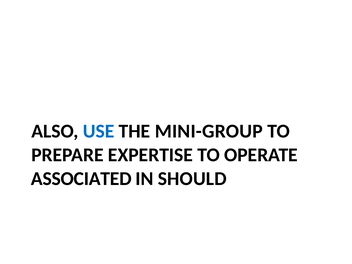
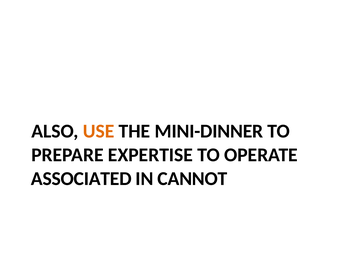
USE colour: blue -> orange (99, 131)
MINI-GROUP: MINI-GROUP -> MINI-DINNER (209, 131)
SHOULD: SHOULD -> CANNOT (192, 179)
